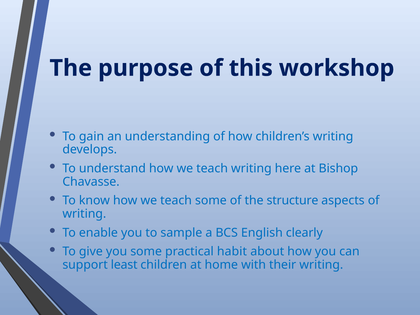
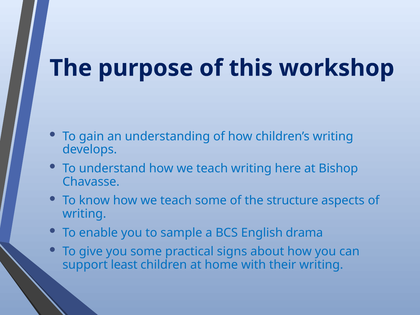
clearly: clearly -> drama (304, 233)
habit: habit -> signs (232, 252)
